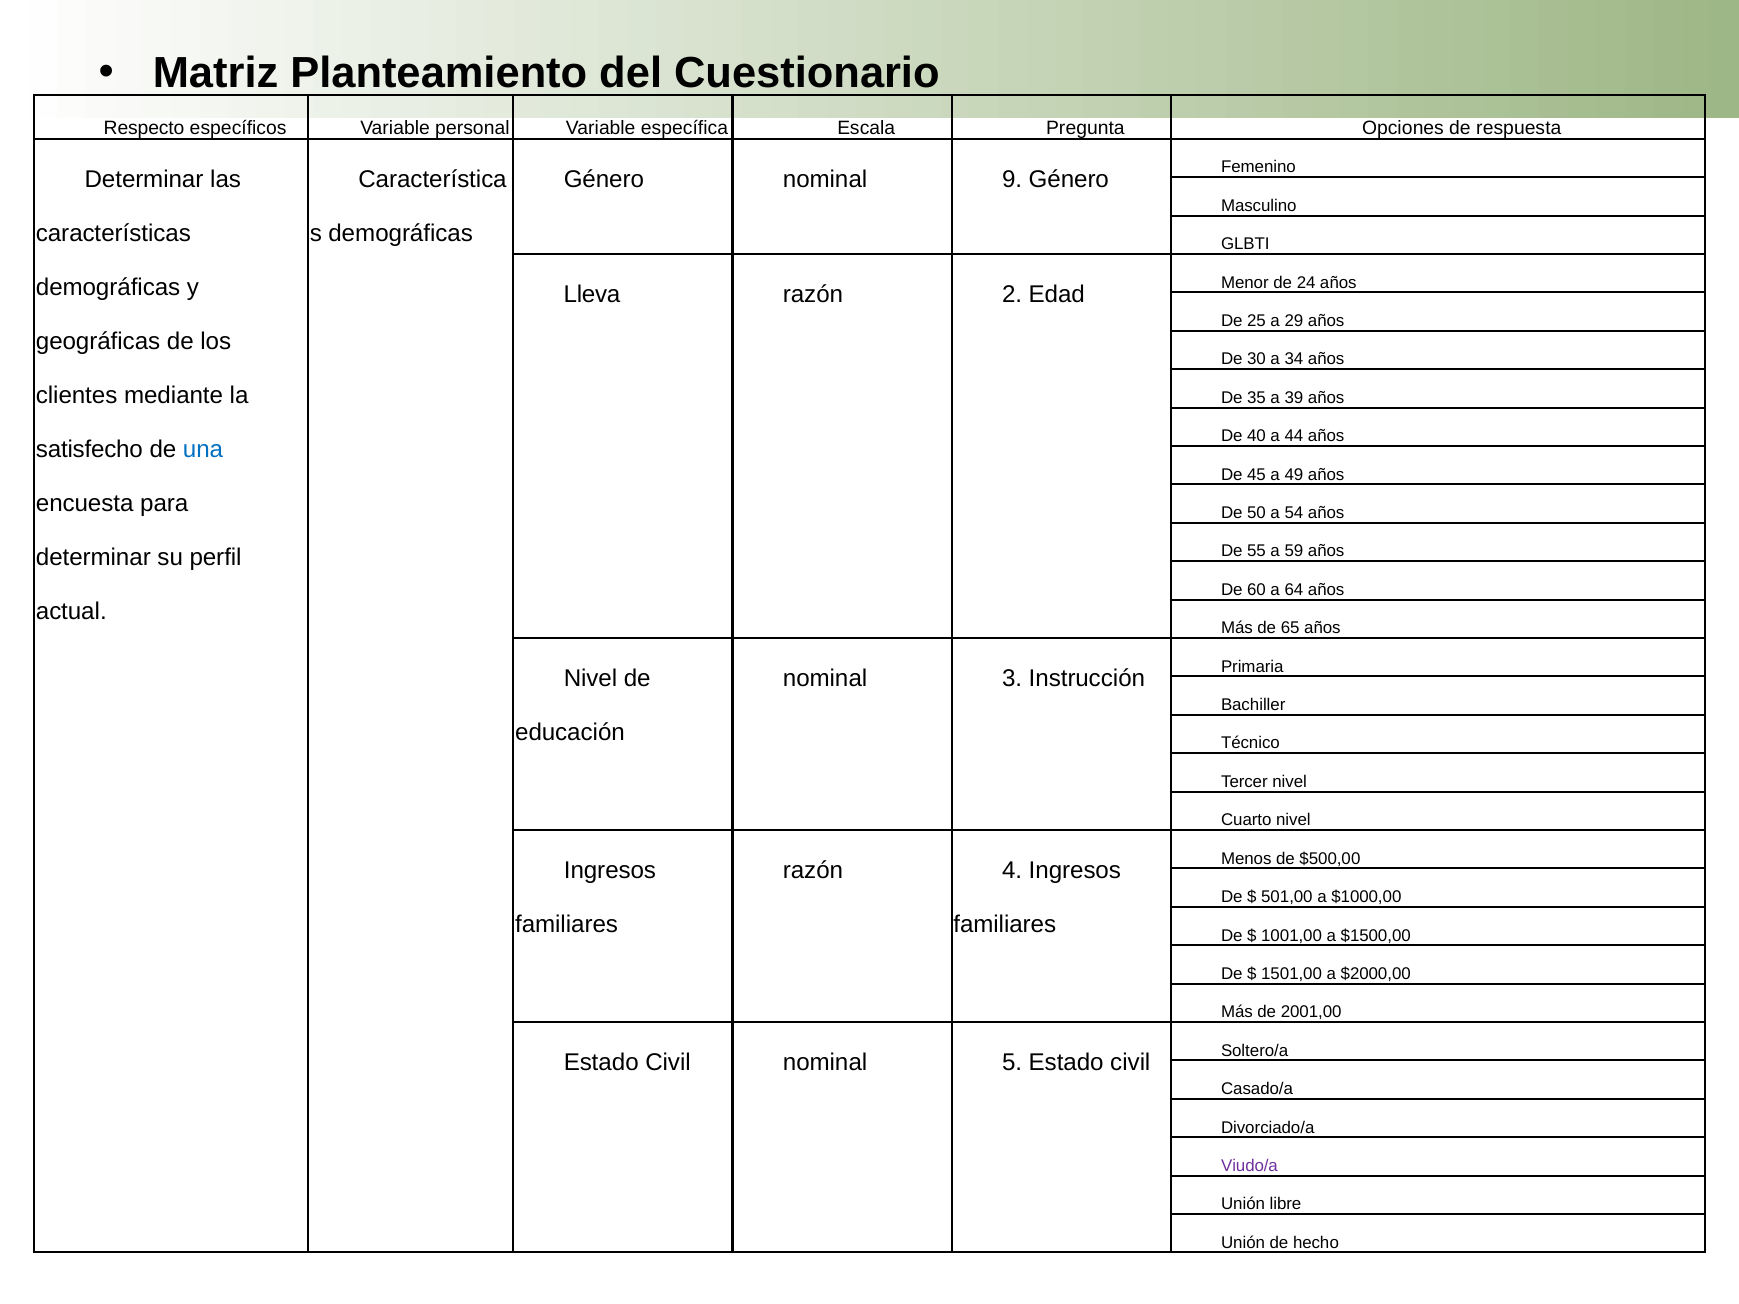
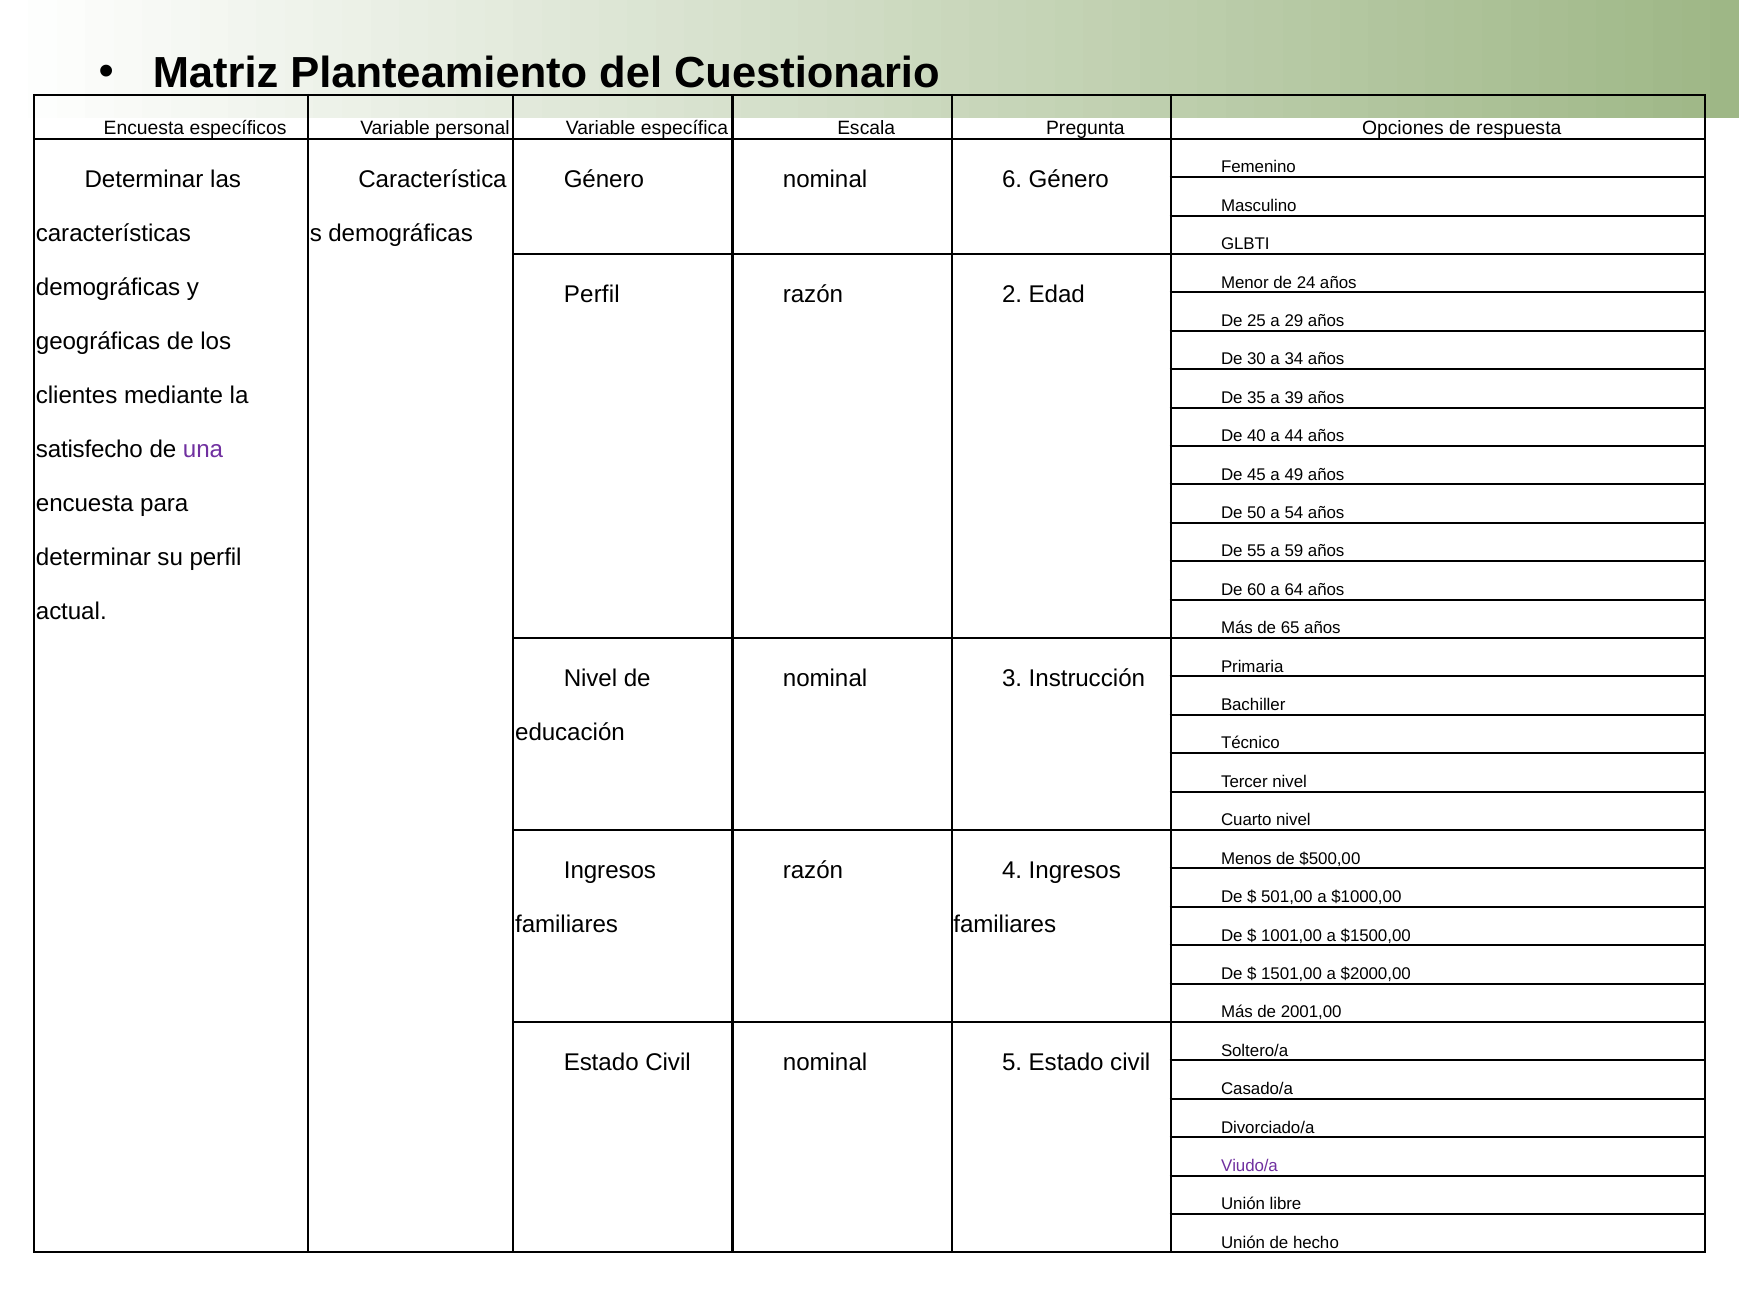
Respecto: Respecto -> Encuesta (144, 128)
9: 9 -> 6 (1012, 180)
Lleva: Lleva -> Perfil (592, 295)
una colour: blue -> purple (203, 449)
